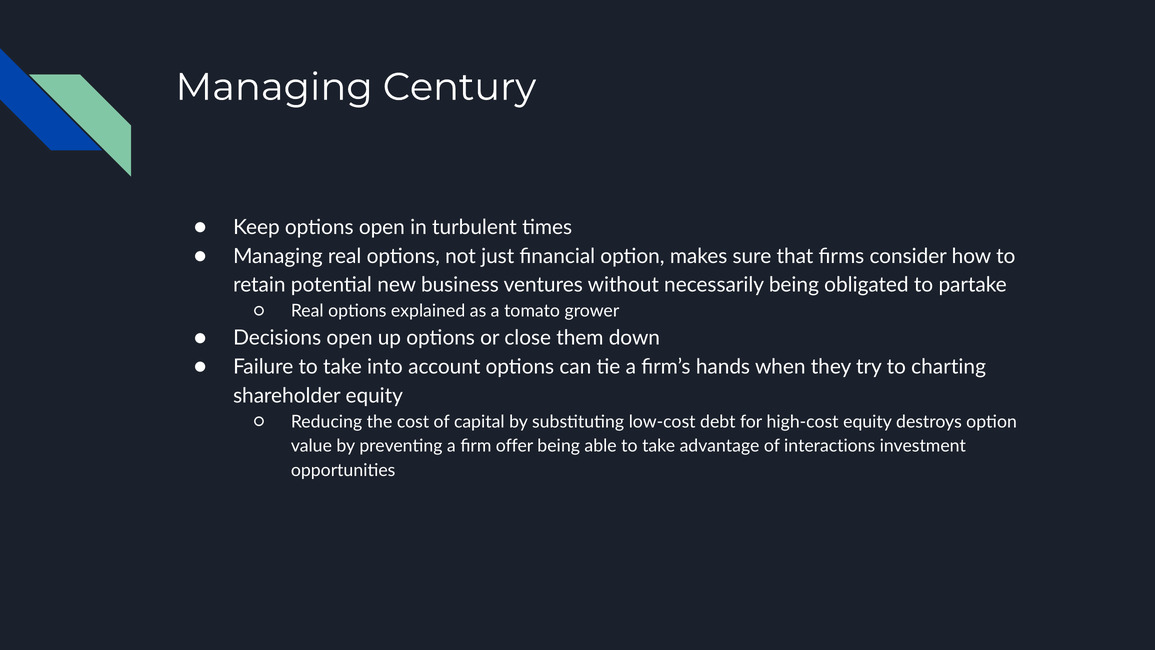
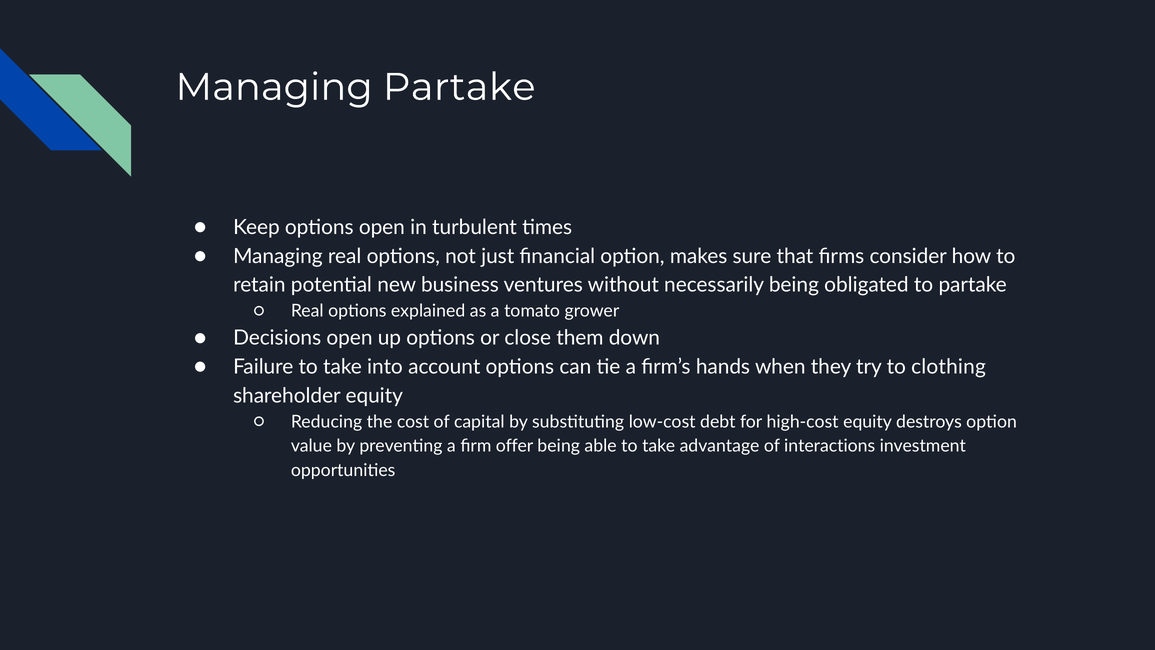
Managing Century: Century -> Partake (459, 87)
charting: charting -> clothing (949, 367)
